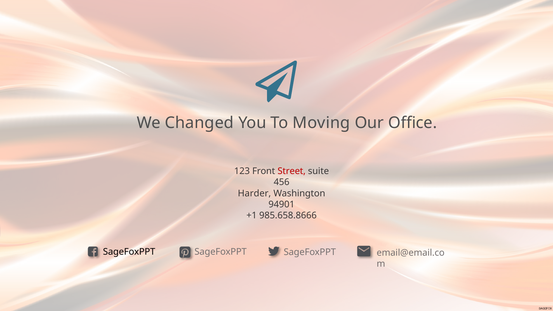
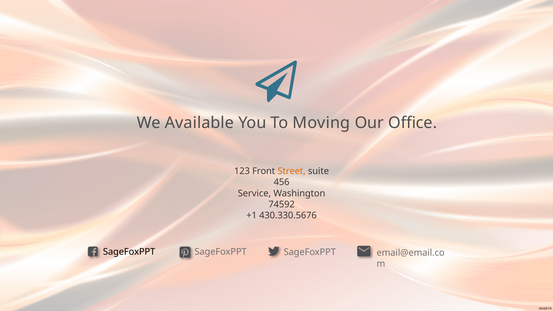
Changed: Changed -> Available (199, 123)
Street colour: red -> orange (292, 171)
Harder: Harder -> Service (254, 193)
94901: 94901 -> 74592 (282, 204)
985.658.8666: 985.658.8666 -> 430.330.5676 (288, 215)
